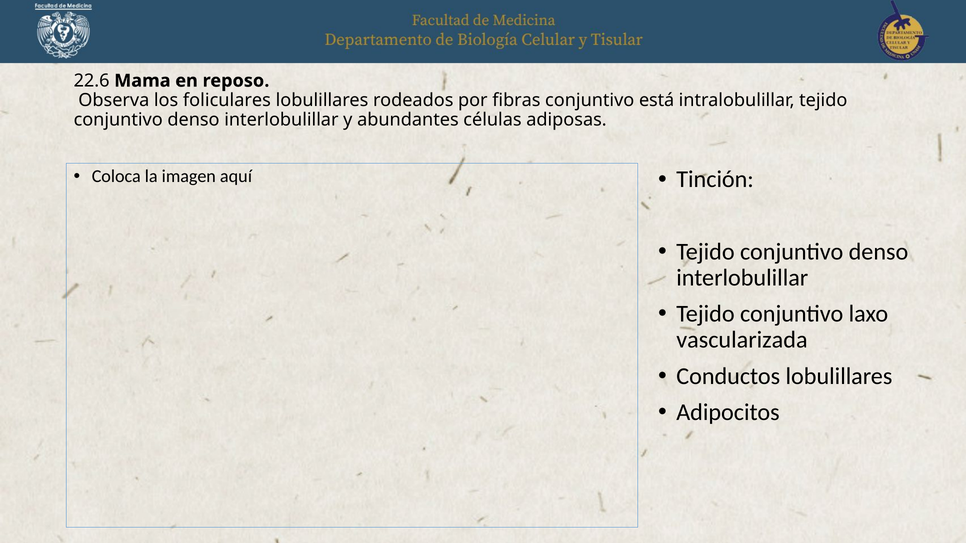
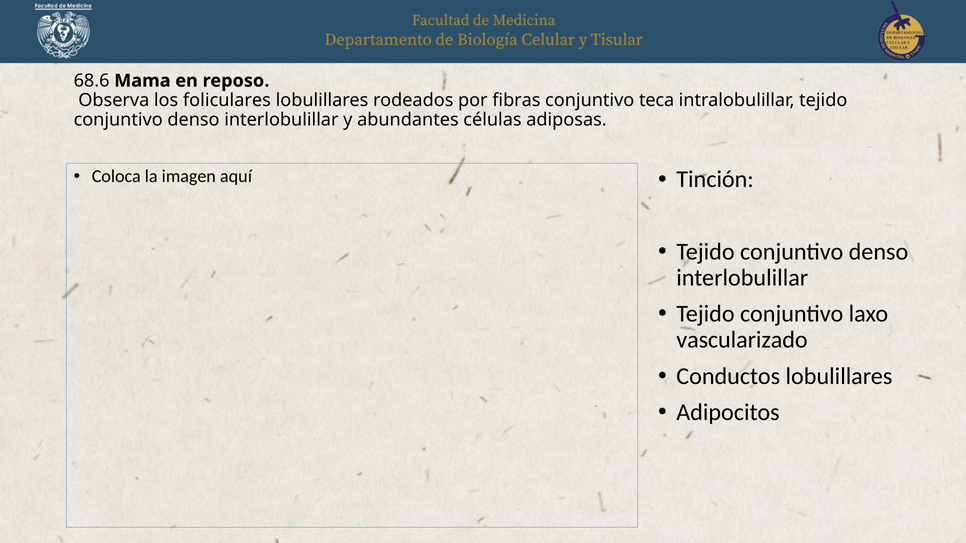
22.6: 22.6 -> 68.6 (92, 81)
está: está -> teca (657, 100)
vascularizada: vascularizada -> vascularizado (742, 340)
